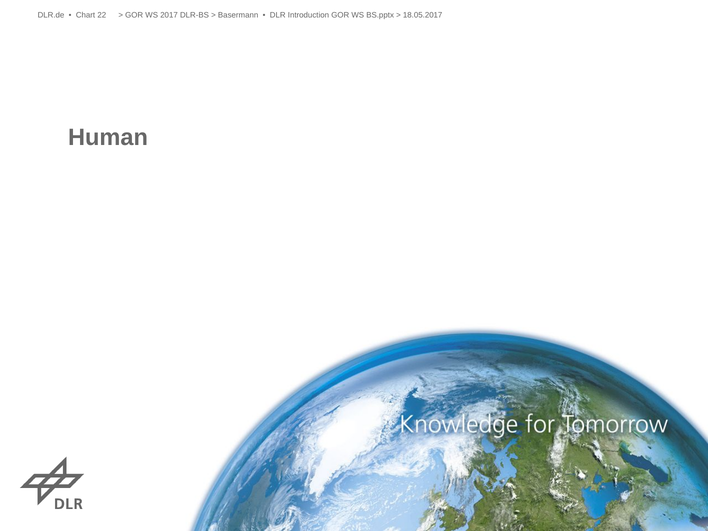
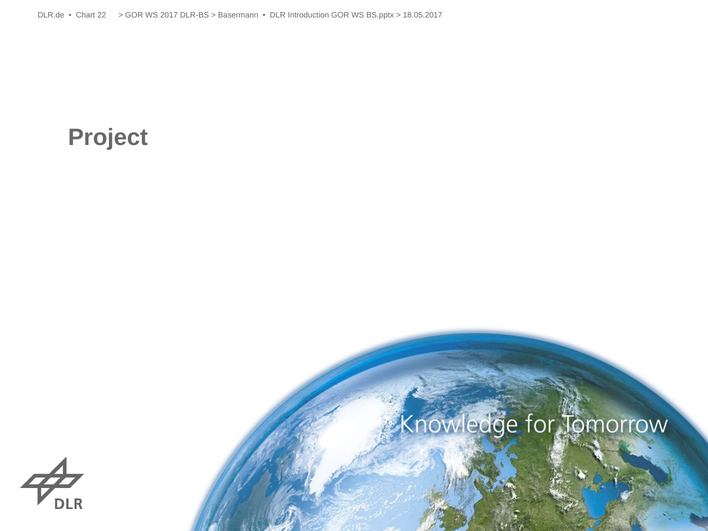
Human: Human -> Project (108, 138)
